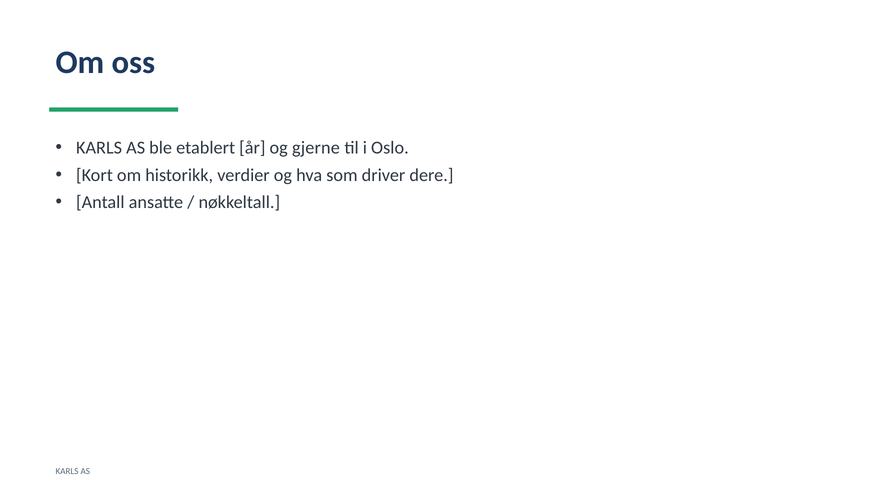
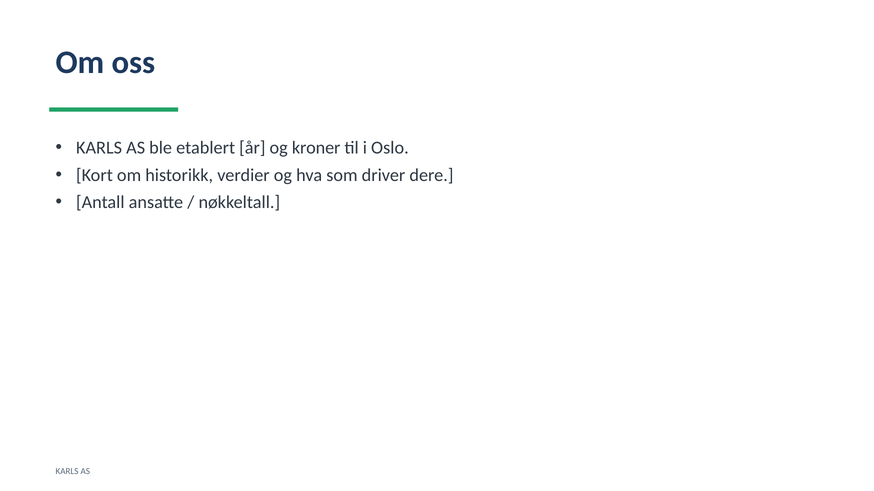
gjerne: gjerne -> kroner (316, 148)
